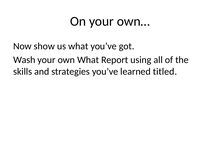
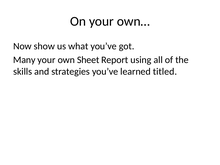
Wash: Wash -> Many (24, 60)
own What: What -> Sheet (88, 60)
